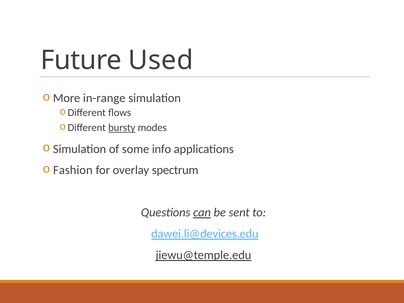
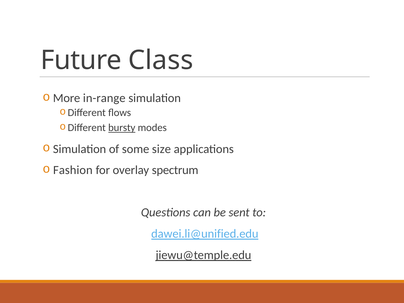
Used: Used -> Class (161, 60)
info: info -> size (161, 149)
can underline: present -> none (202, 213)
dawei.li@devices.edu: dawei.li@devices.edu -> dawei.li@unified.edu (205, 234)
